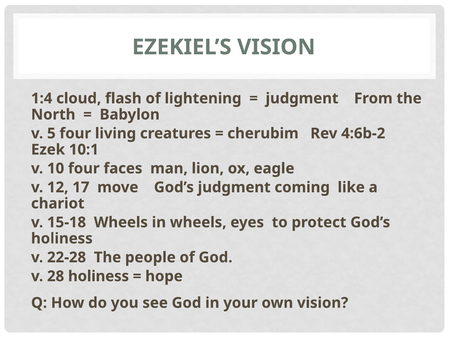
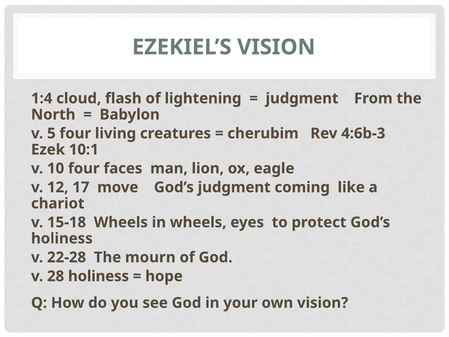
4:6b-2: 4:6b-2 -> 4:6b-3 (363, 133)
people: people -> mourn (150, 257)
